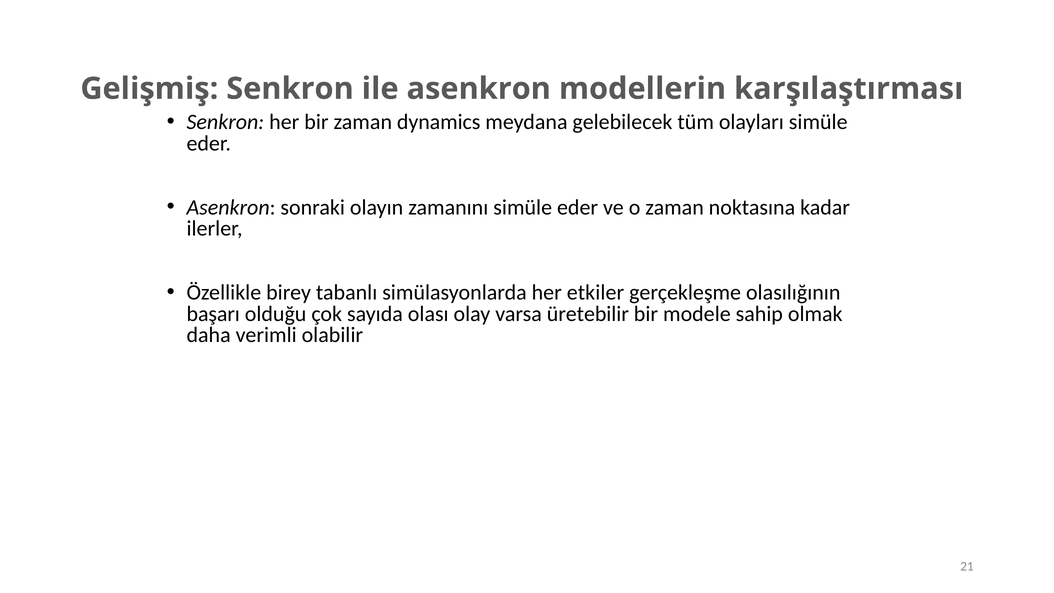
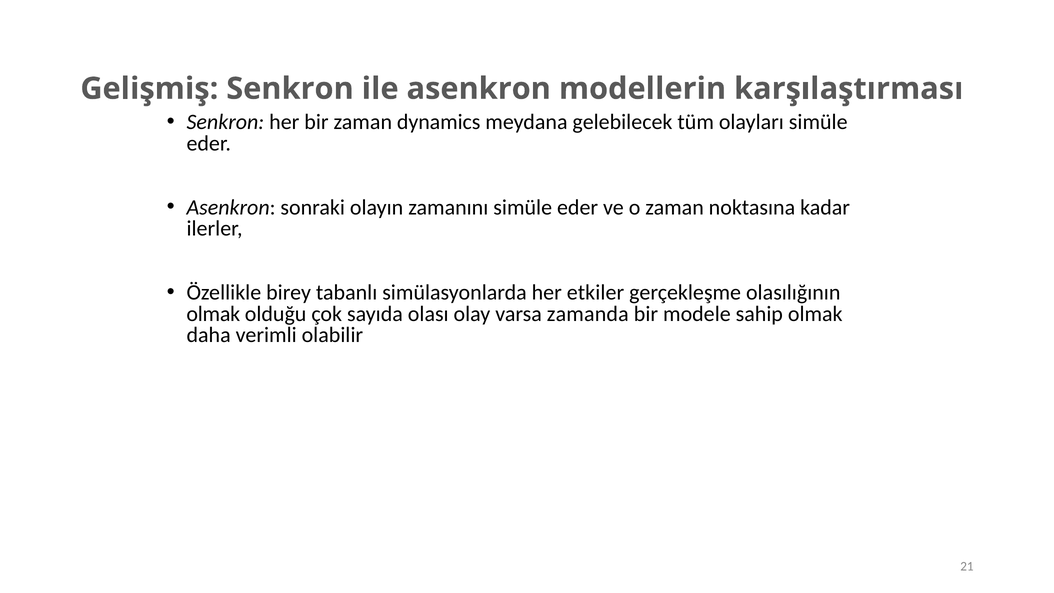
başarı: başarı -> olmak (213, 314)
üretebilir: üretebilir -> zamanda (588, 314)
